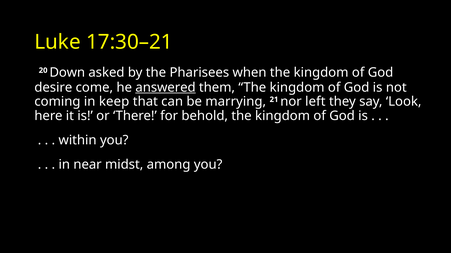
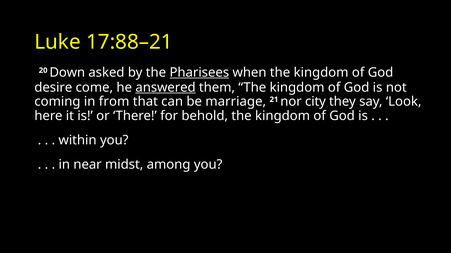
17:30–21: 17:30–21 -> 17:88–21 (129, 42)
Pharisees underline: none -> present (199, 73)
keep: keep -> from (114, 102)
marrying: marrying -> marriage (236, 102)
left: left -> city (315, 102)
